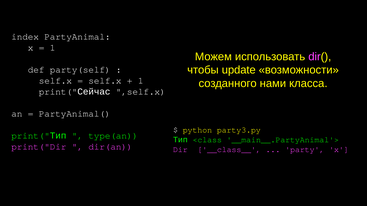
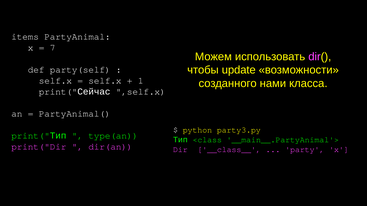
index: index -> items (25, 37)
1: 1 -> 7 (53, 48)
